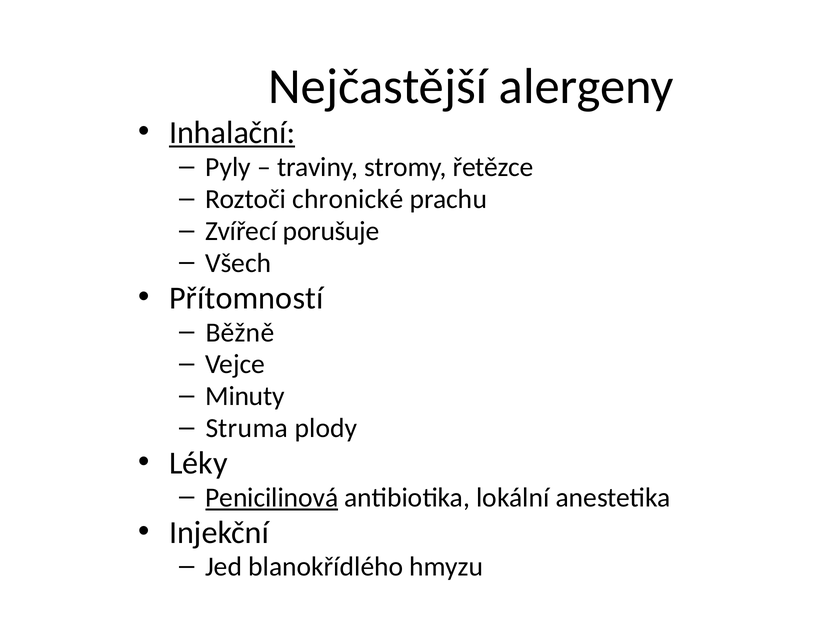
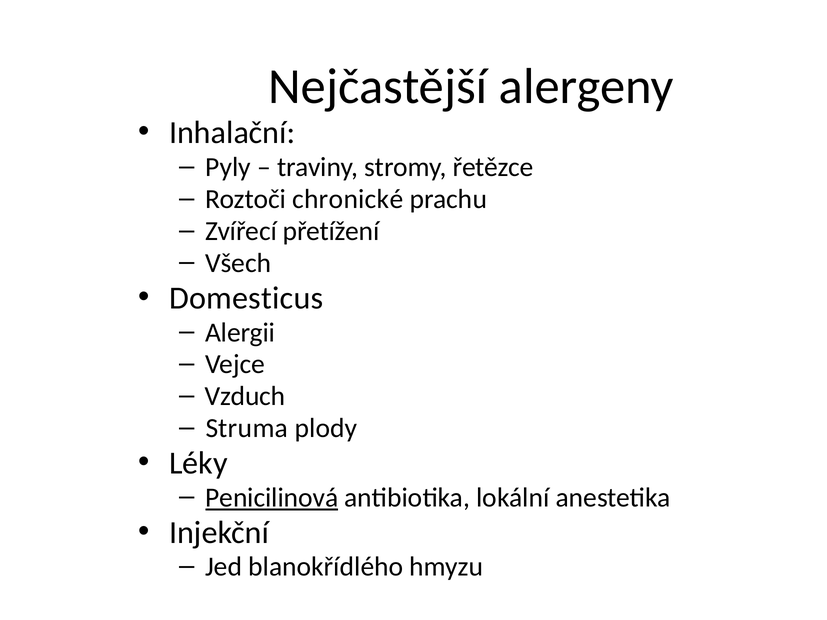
Inhalační underline: present -> none (232, 133)
porušuje: porušuje -> přetížení (331, 231)
Přítomností: Přítomností -> Domesticus (246, 298)
Běžně: Běžně -> Alergii (240, 333)
Minuty: Minuty -> Vzduch (245, 396)
